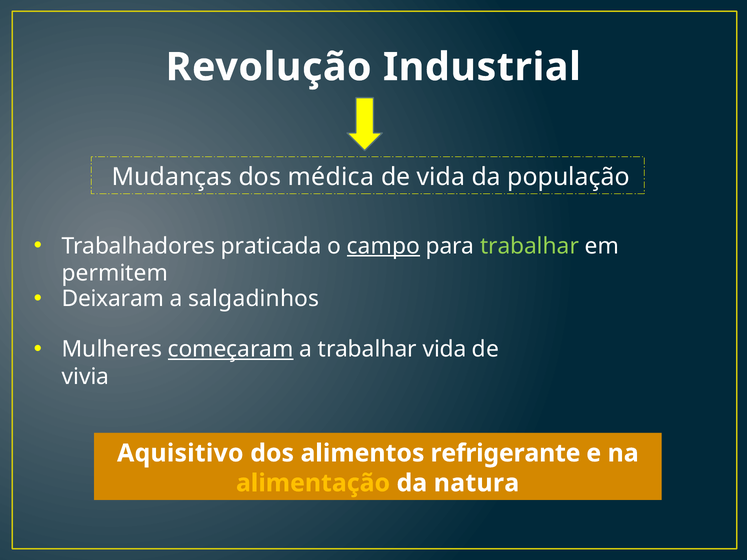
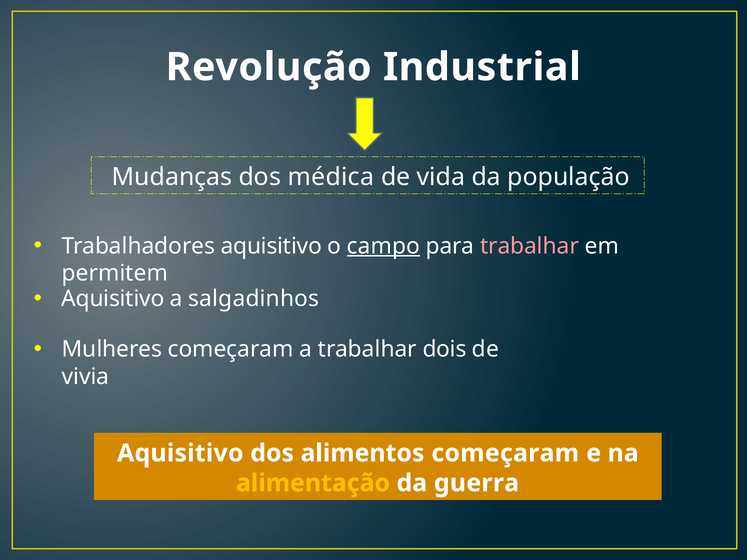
Trabalhadores praticada: praticada -> aquisitivo (271, 246)
trabalhar colour: light green -> pink (530, 246)
Deixaram: Deixaram -> Aquisitivo (113, 299)
começaram underline: present -> none (231, 350)
trabalhar vida: vida -> dois (445, 350)
alimentos refrigerante: refrigerante -> começaram (505, 453)
natura: natura -> guerra (476, 483)
